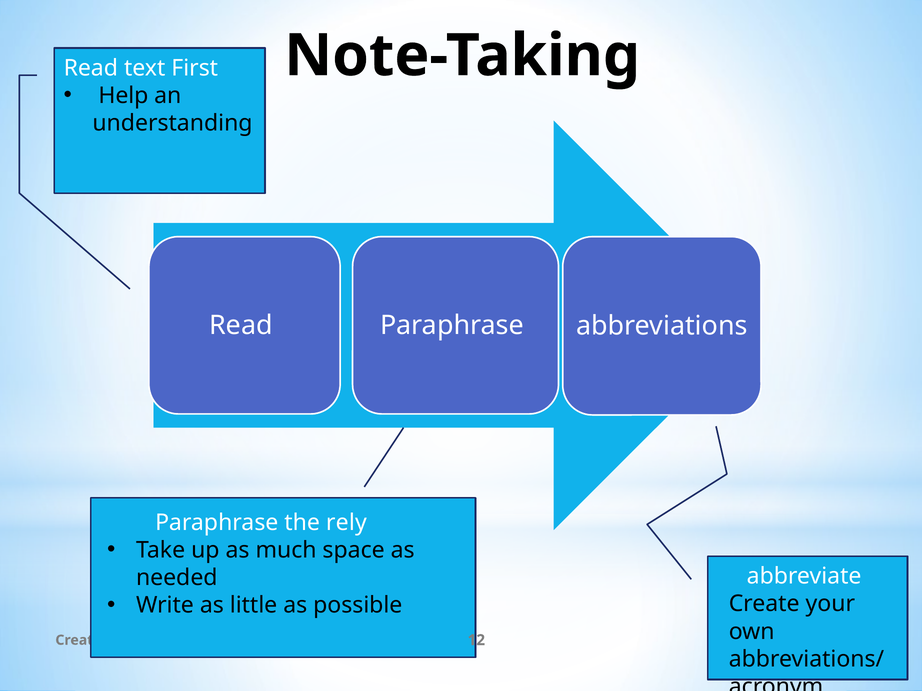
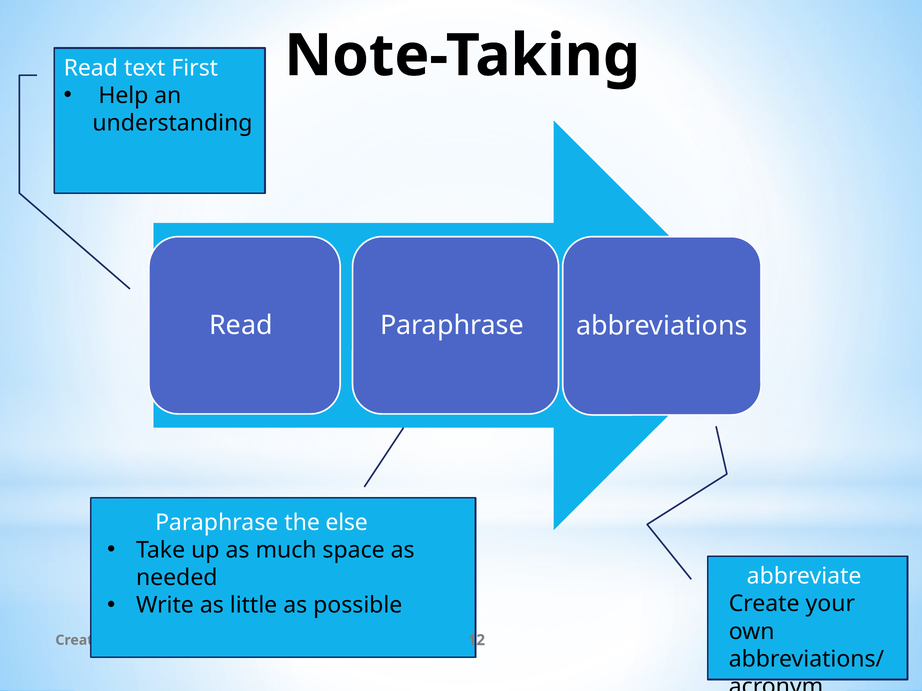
rely: rely -> else (347, 523)
